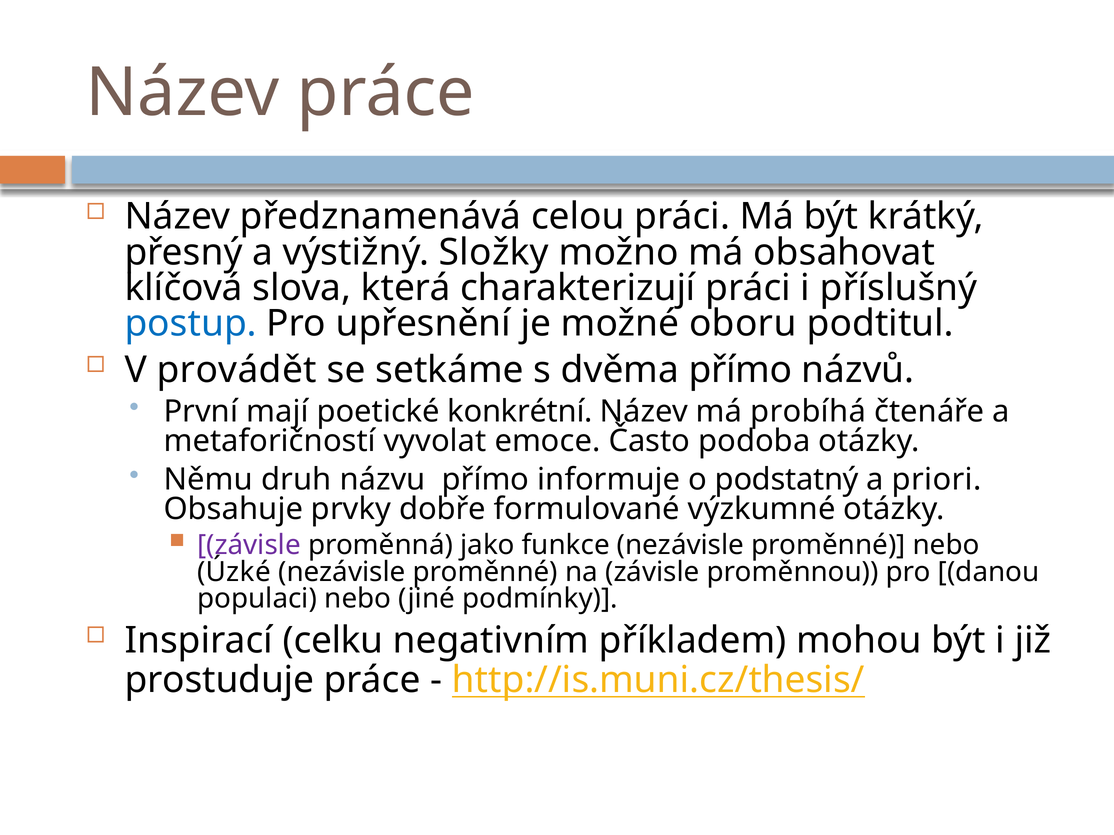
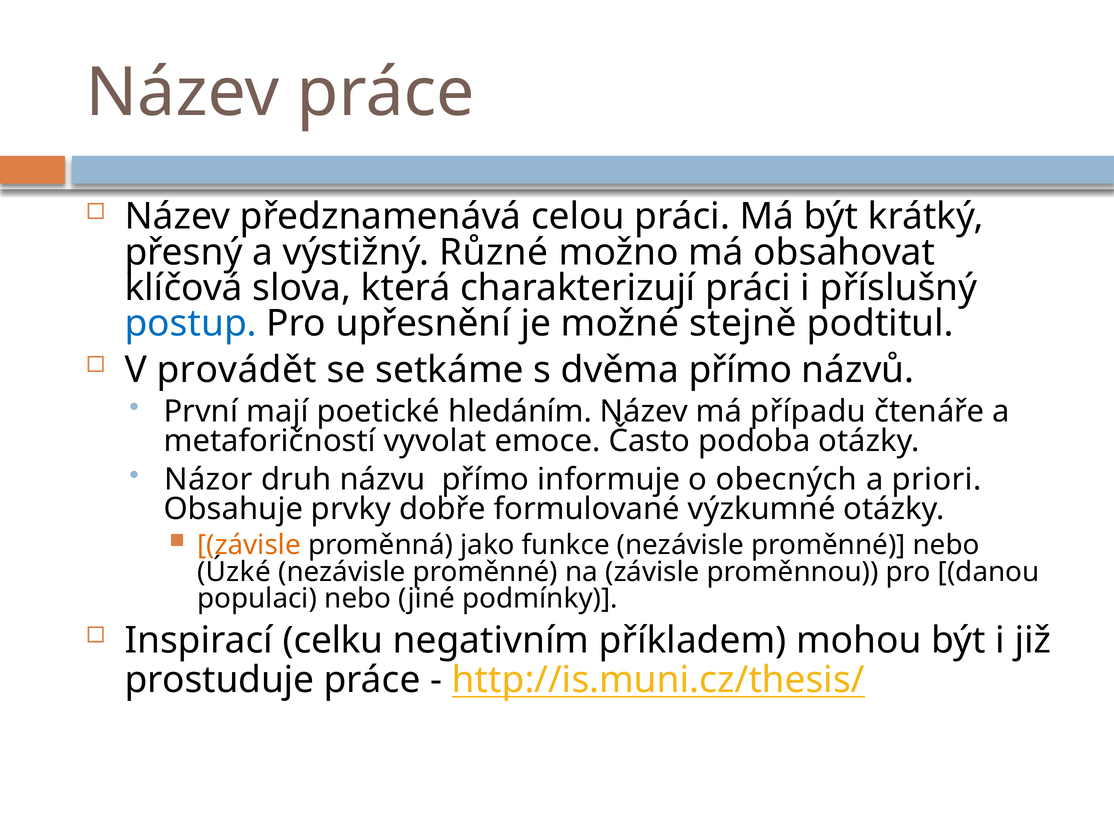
Složky: Složky -> Různé (494, 252)
oboru: oboru -> stejně (743, 324)
konkrétní: konkrétní -> hledáním (520, 412)
probíhá: probíhá -> případu (808, 412)
Němu: Němu -> Názor (208, 480)
podstatný: podstatný -> obecných (786, 480)
závisle colour: purple -> orange (249, 546)
